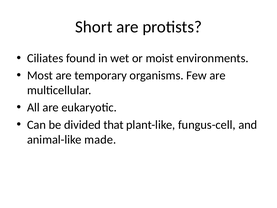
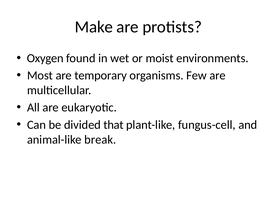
Short: Short -> Make (94, 27)
Ciliates: Ciliates -> Oxygen (45, 58)
made: made -> break (100, 139)
